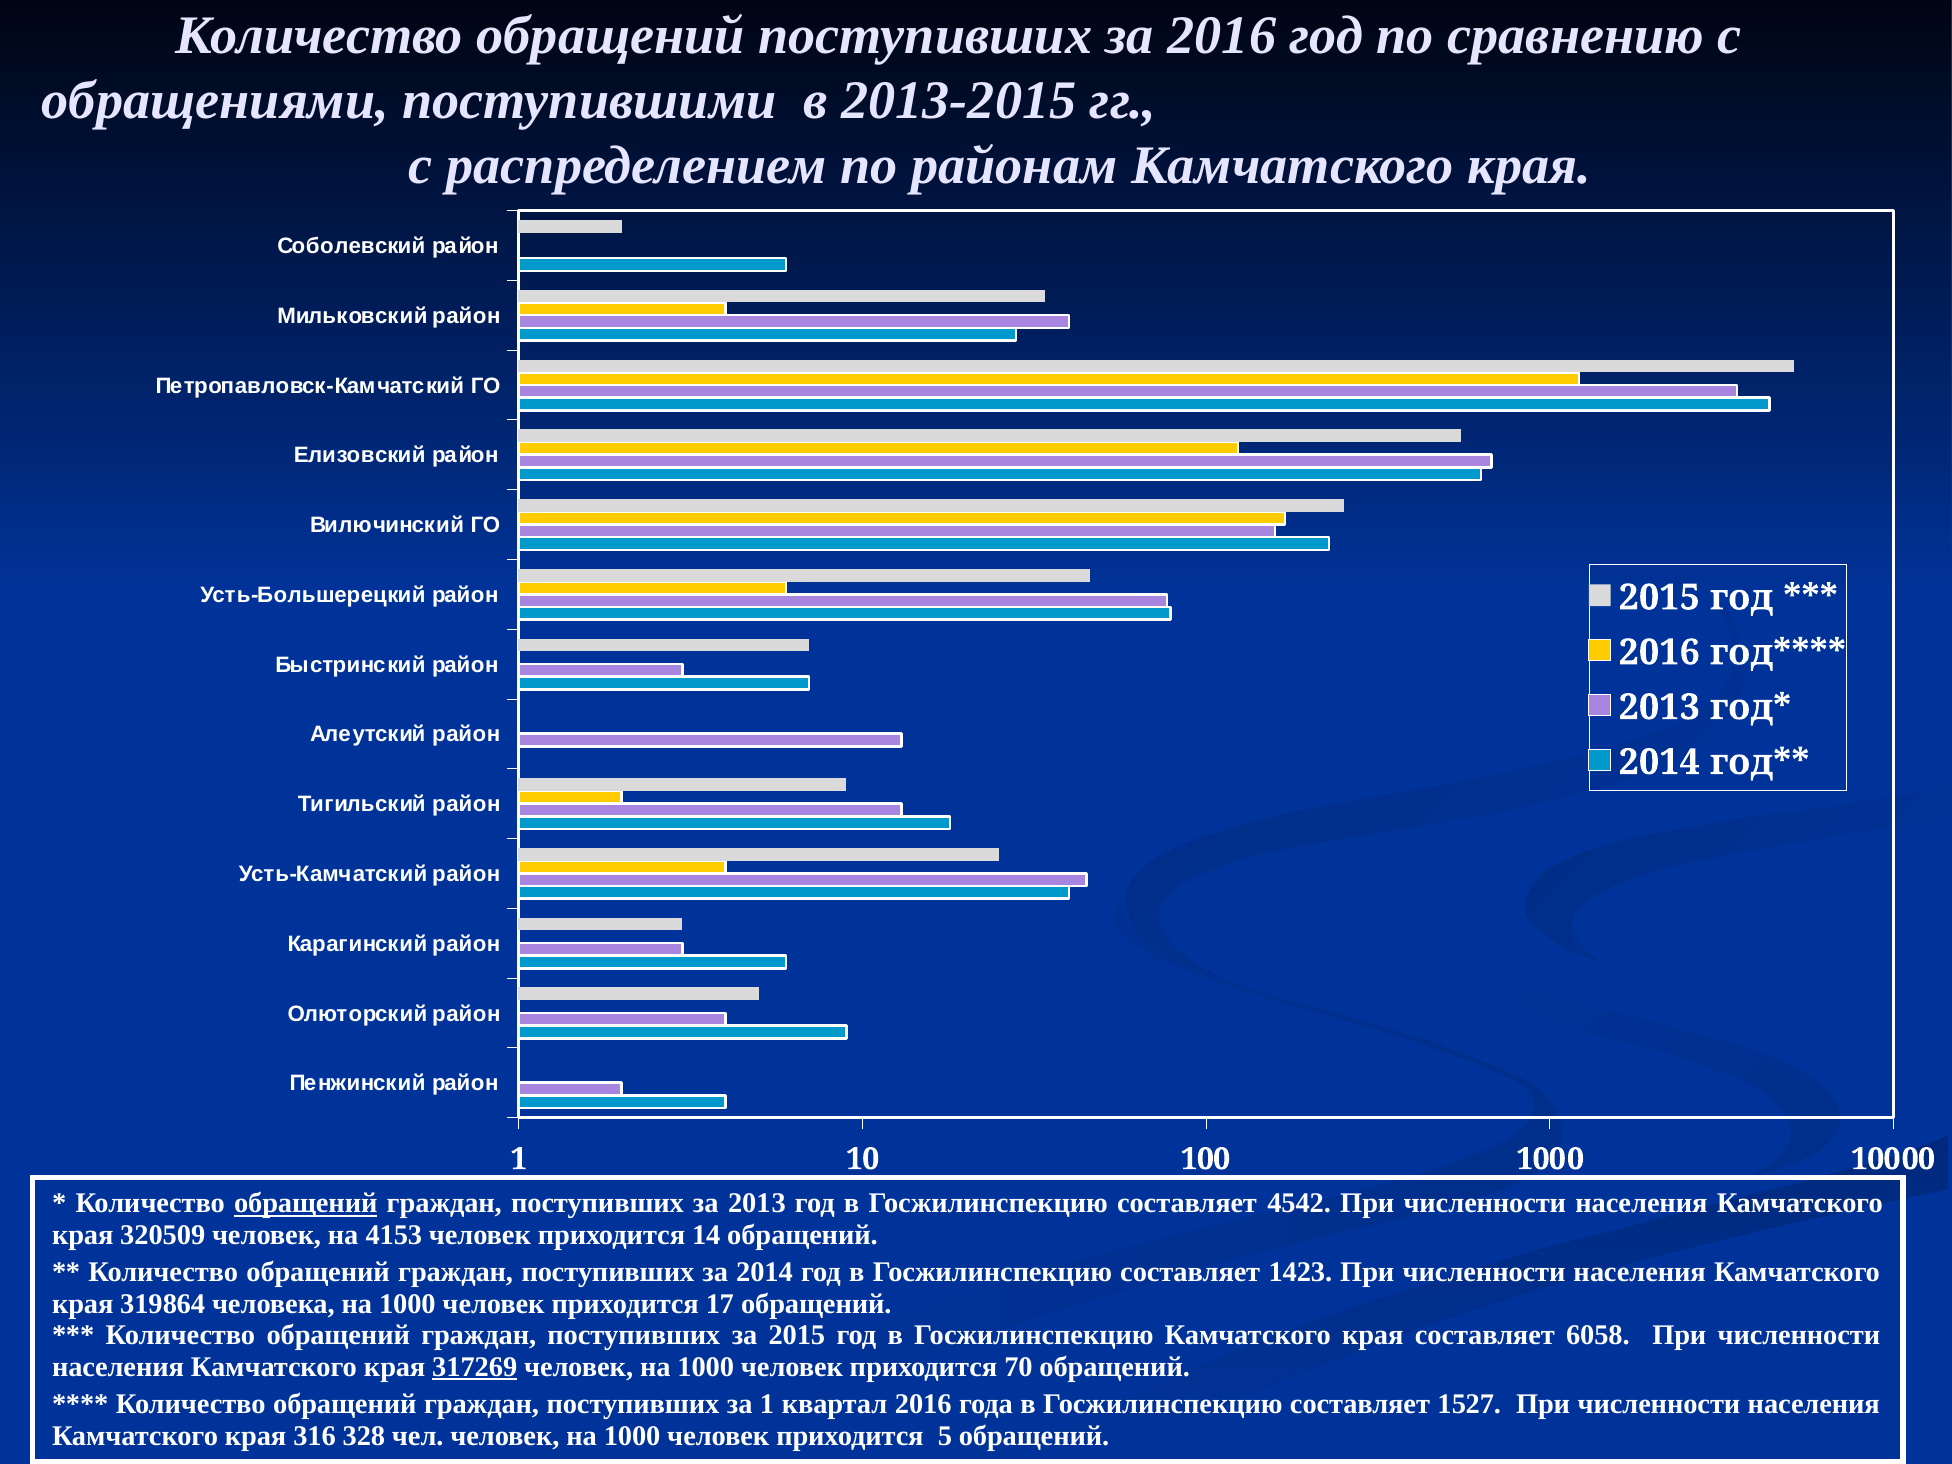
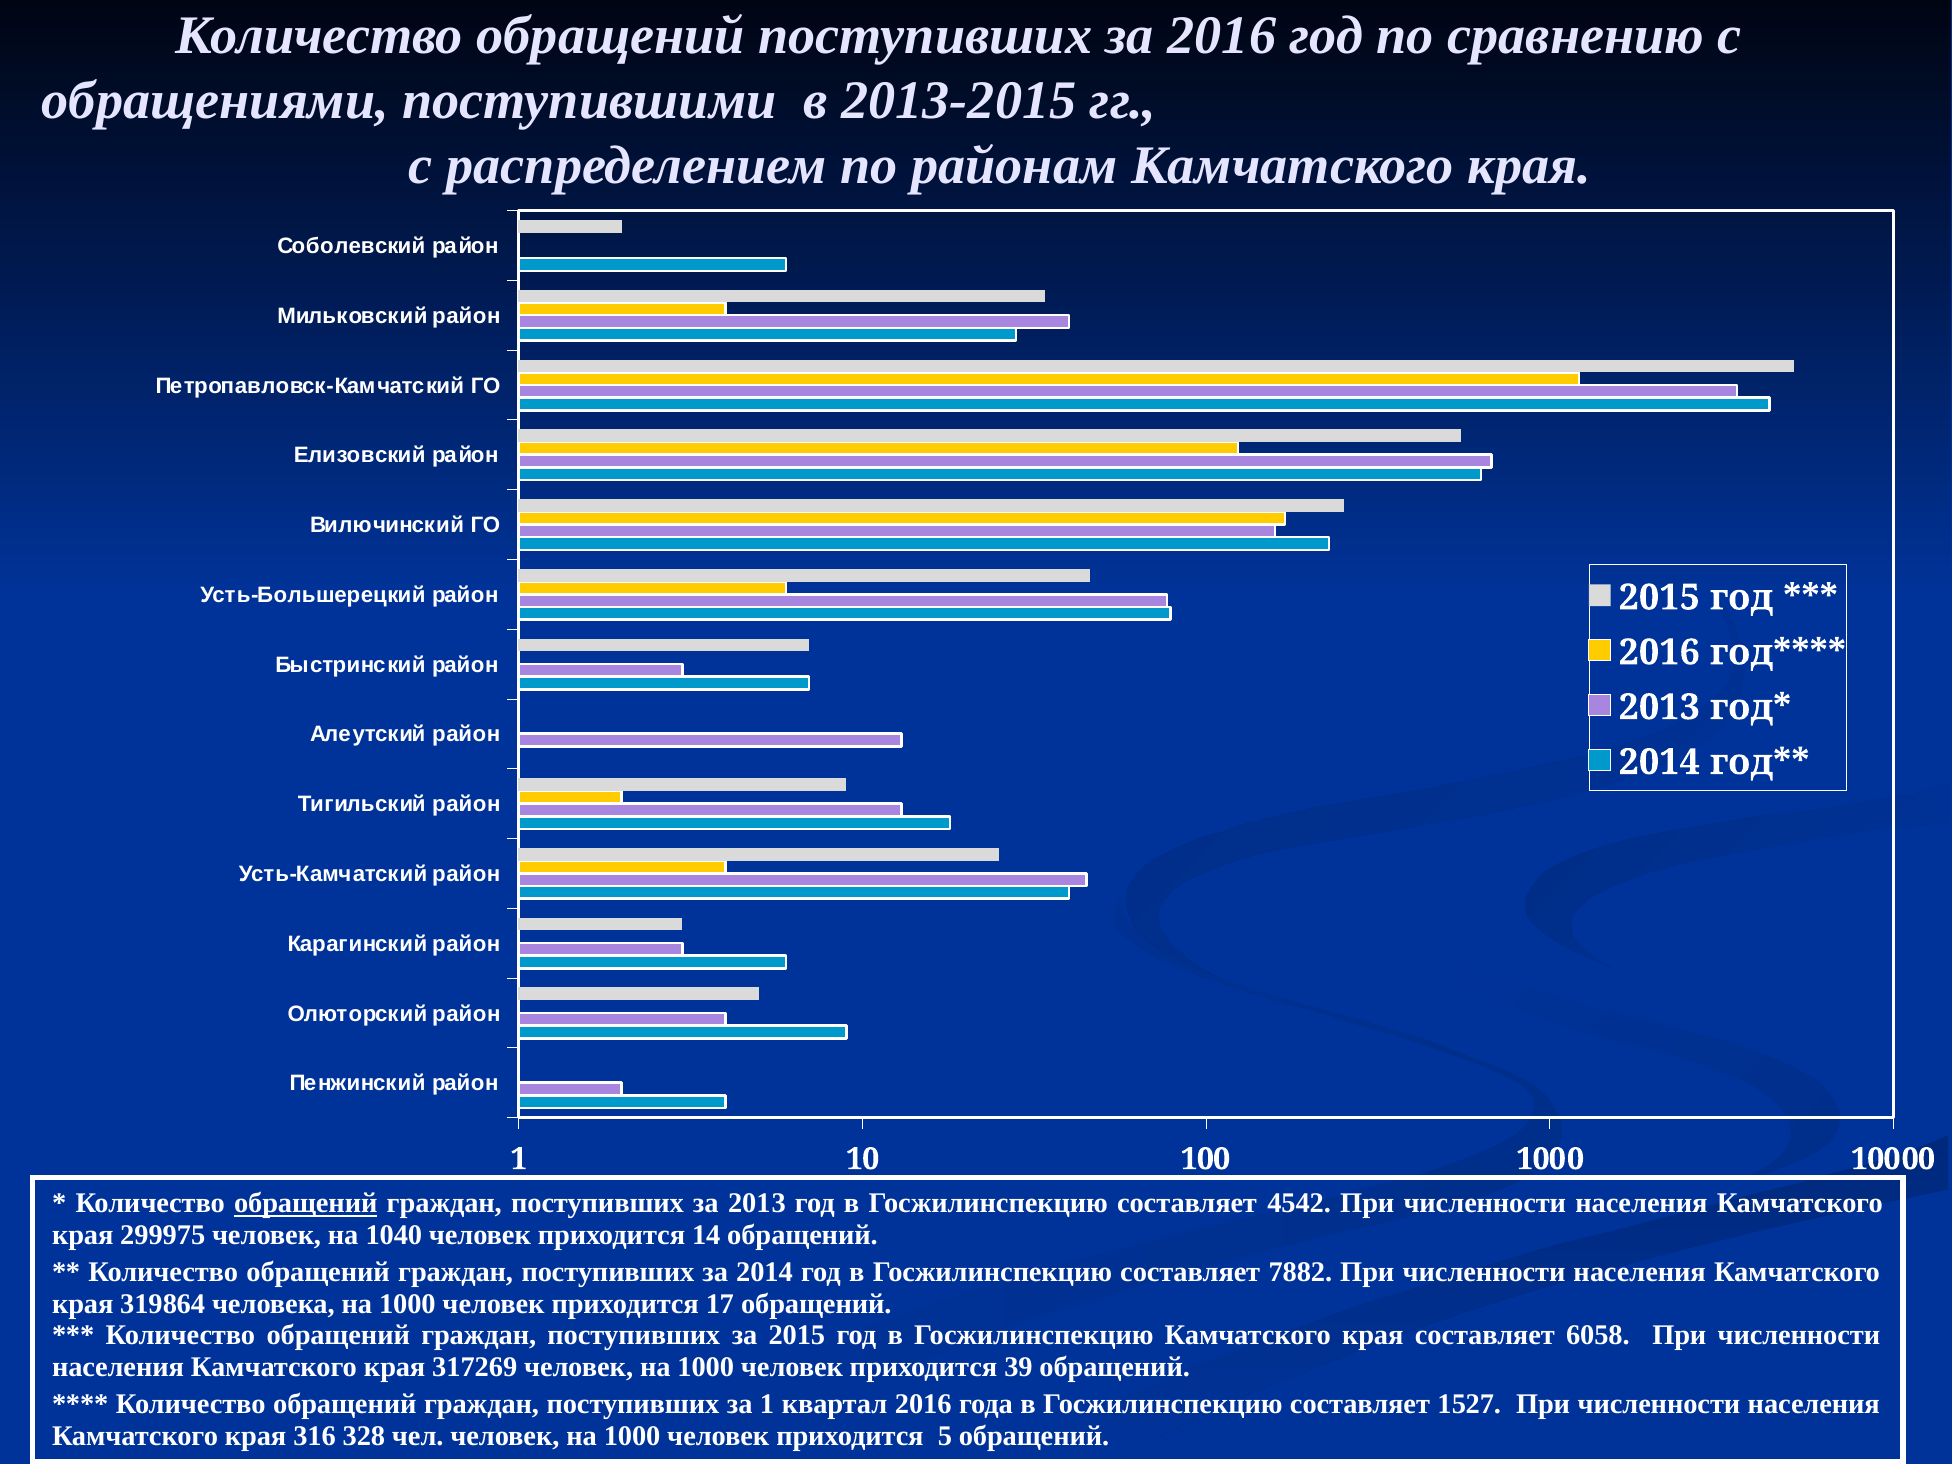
320509: 320509 -> 299975 (163, 1235)
4153: 4153 -> 1040 (394, 1235)
1423: 1423 -> 7882 (1300, 1272)
317269 underline: present -> none (475, 1367)
70: 70 -> 39 (1018, 1367)
